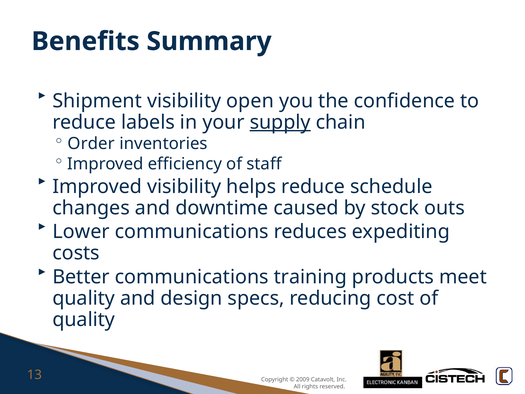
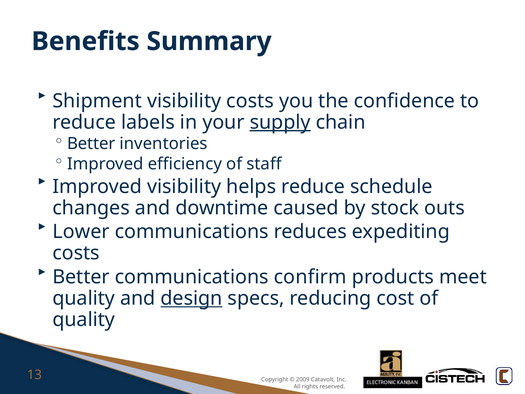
visibility open: open -> costs (250, 101)
Order: Order -> Better (91, 144)
training: training -> confirm (310, 277)
design underline: none -> present (192, 298)
